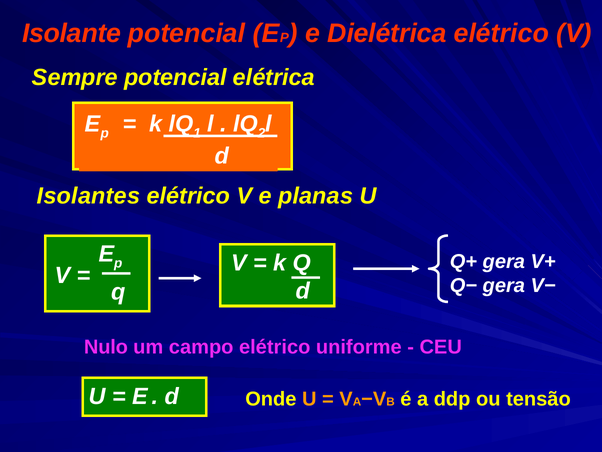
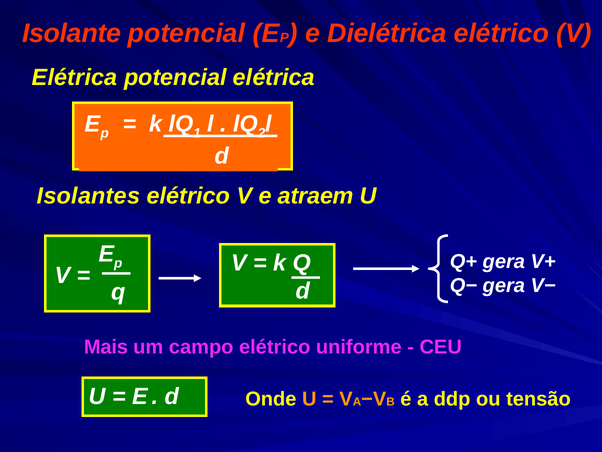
Sempre: Sempre -> Elétrica (75, 77)
planas: planas -> atraem (316, 196)
Nulo: Nulo -> Mais (106, 346)
